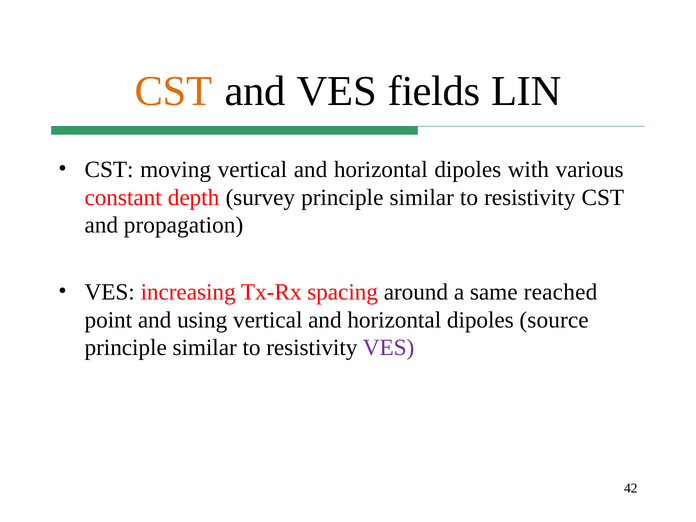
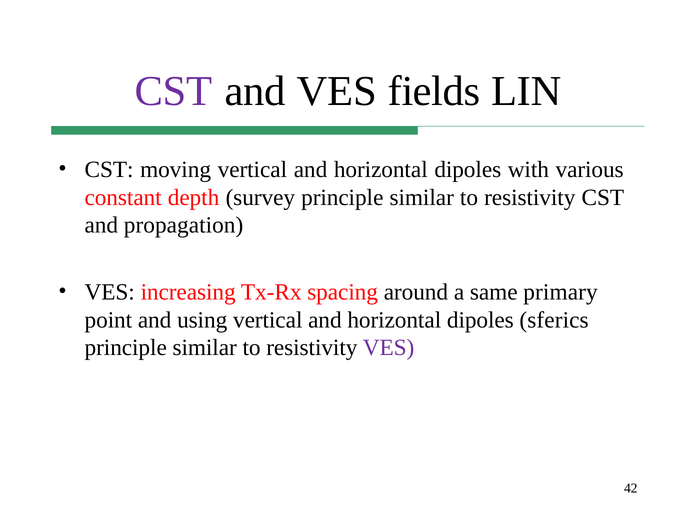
CST colour: orange -> purple (174, 91)
reached: reached -> primary (561, 292)
source: source -> sferics (554, 320)
